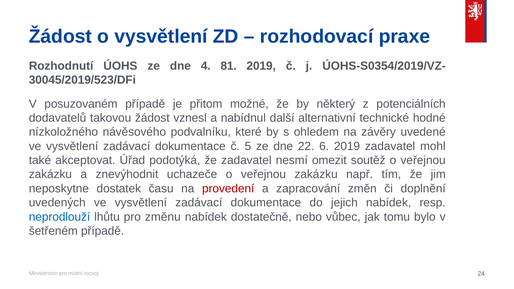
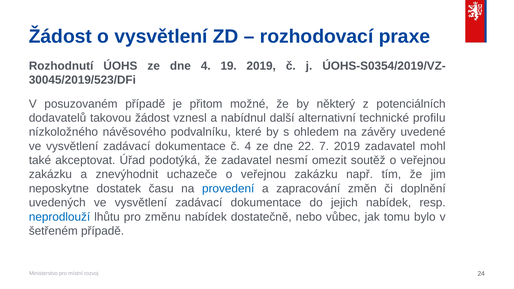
81: 81 -> 19 (229, 66)
hodné: hodné -> profilu (429, 118)
č 5: 5 -> 4 (248, 146)
6: 6 -> 7 (324, 146)
provedení colour: red -> blue (228, 189)
